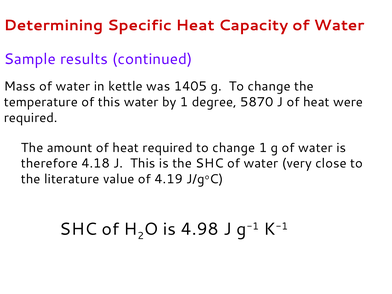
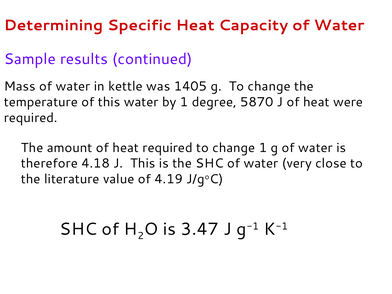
4.98: 4.98 -> 3.47 (200, 229)
